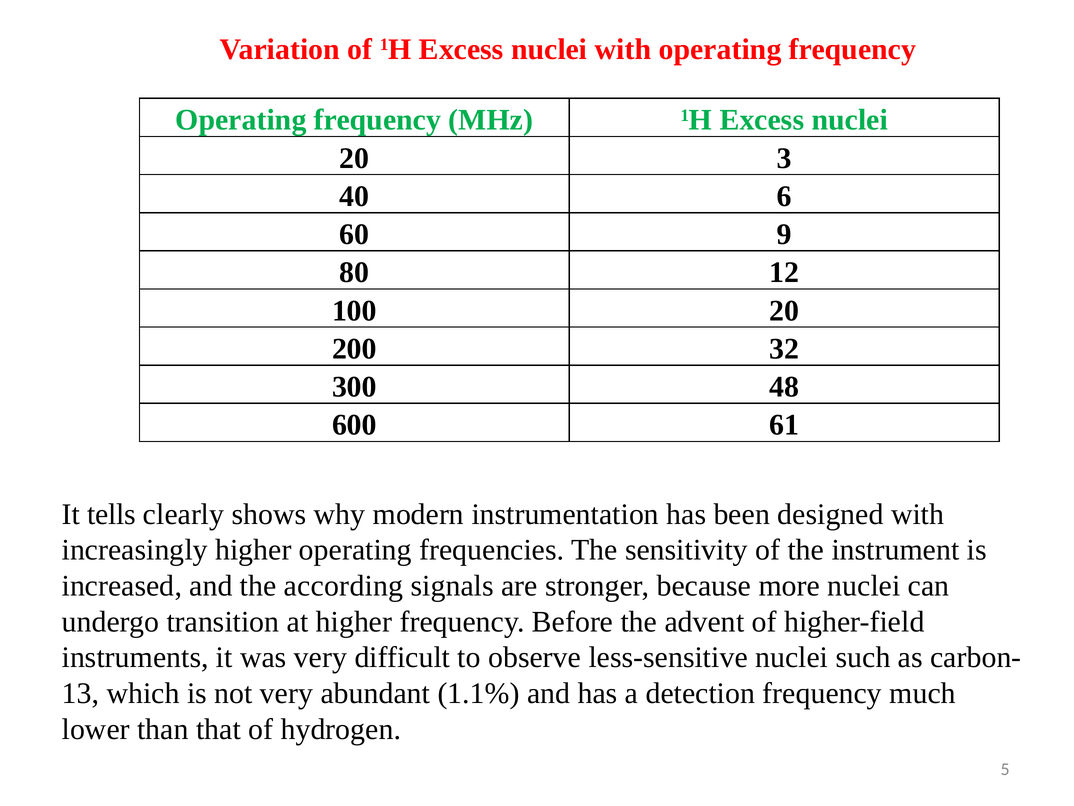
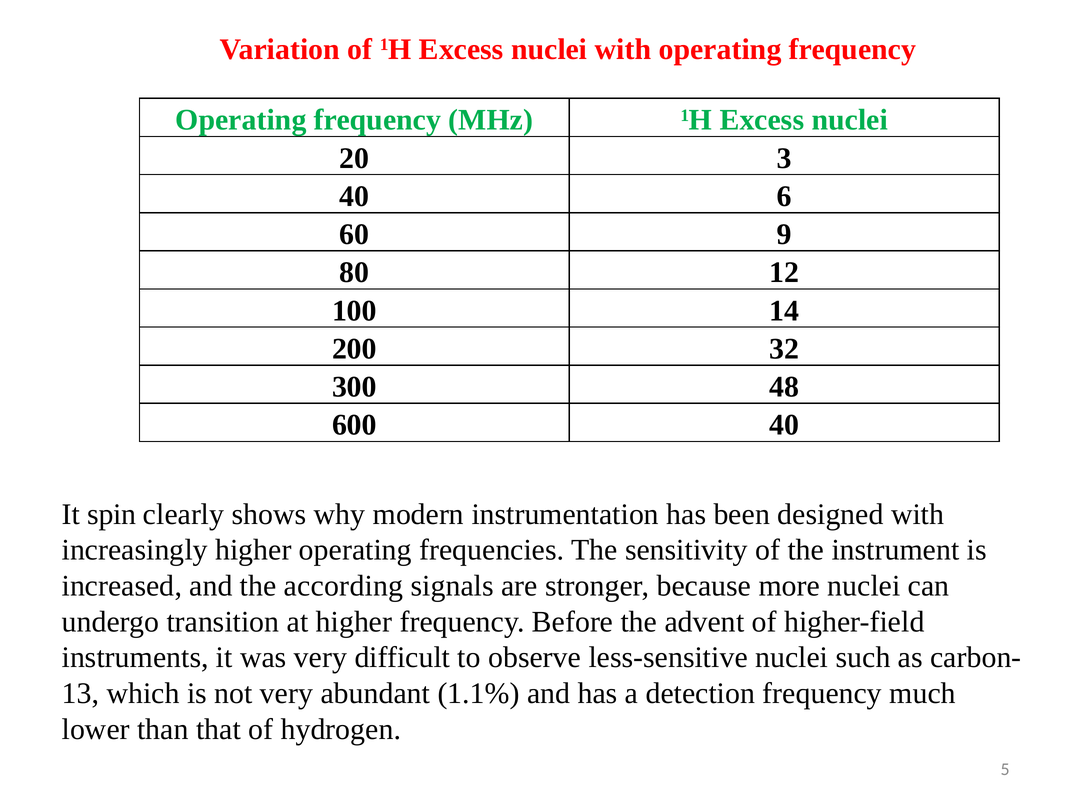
100 20: 20 -> 14 (784, 311)
600 61: 61 -> 40 (784, 425)
tells: tells -> spin (112, 514)
